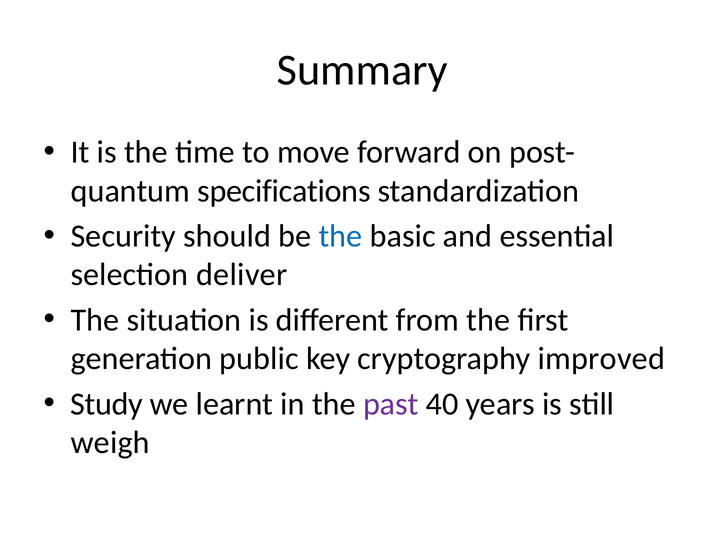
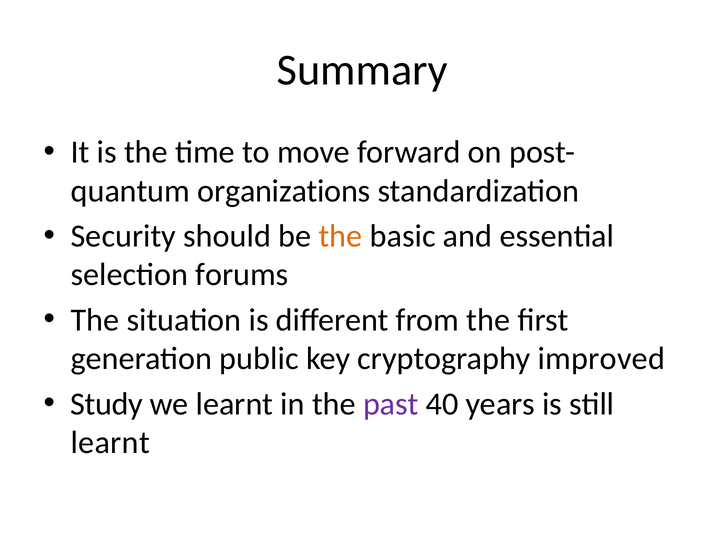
specifications: specifications -> organizations (284, 191)
the colour: blue -> orange (340, 236)
deliver: deliver -> forums (242, 275)
weigh: weigh -> learnt (110, 442)
